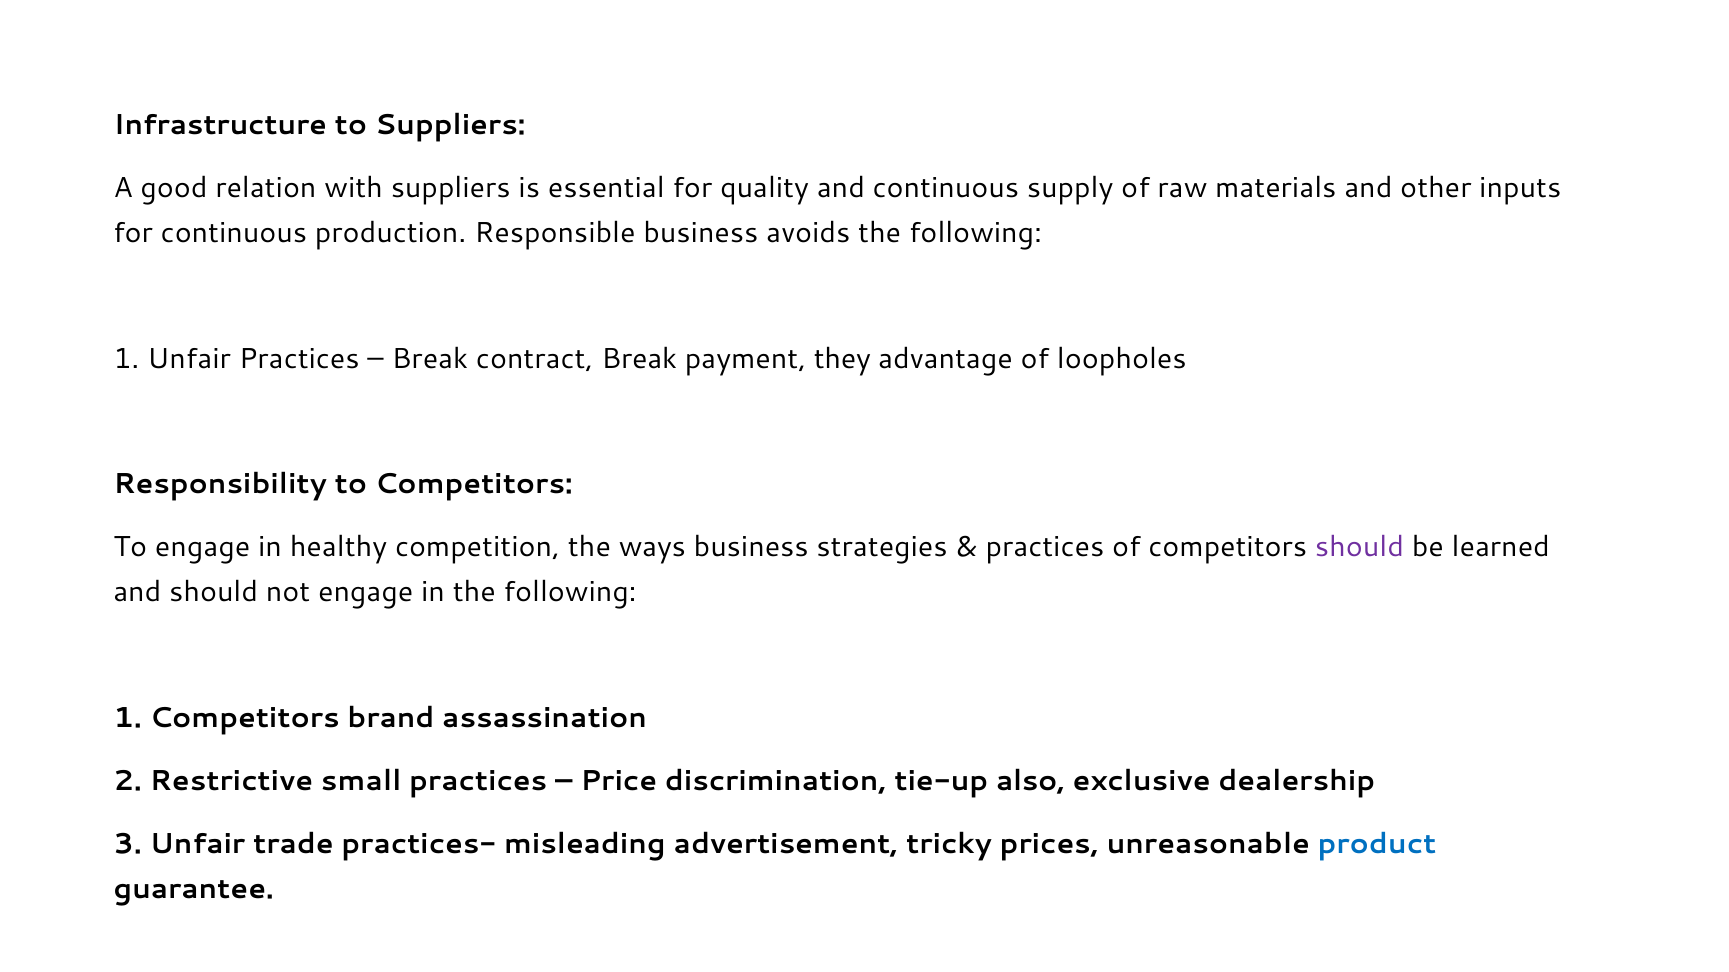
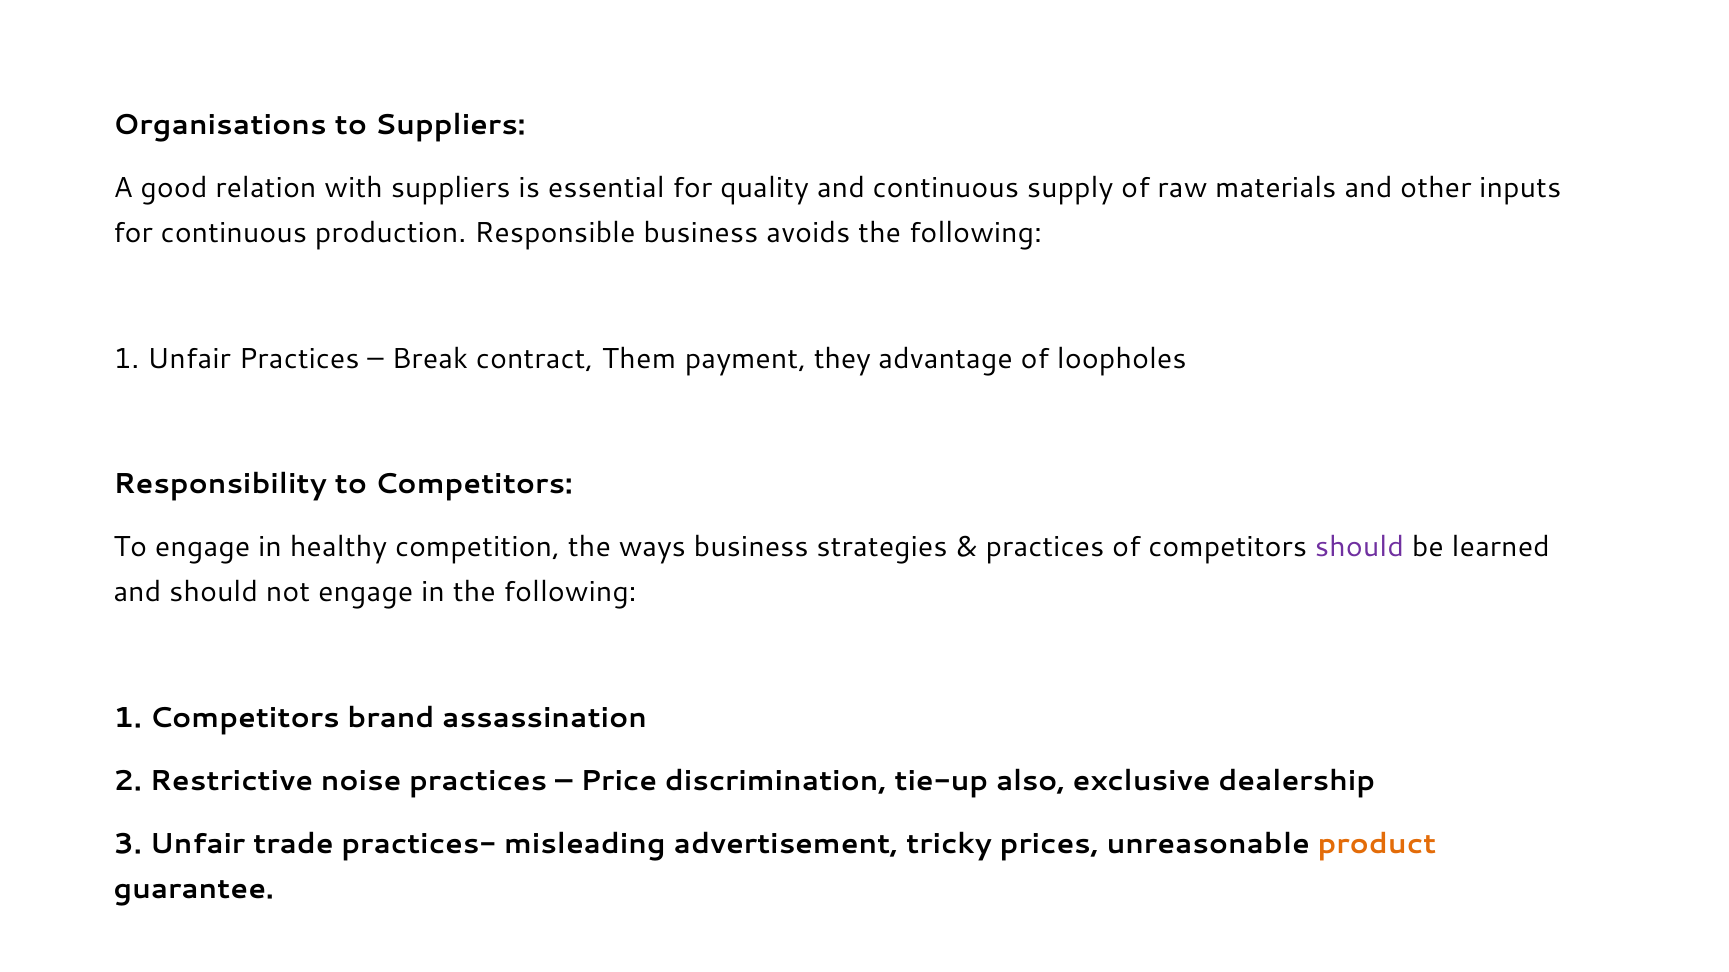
Infrastructure: Infrastructure -> Organisations (220, 125)
contract Break: Break -> Them (639, 359)
small: small -> noise (361, 781)
product colour: blue -> orange (1377, 844)
